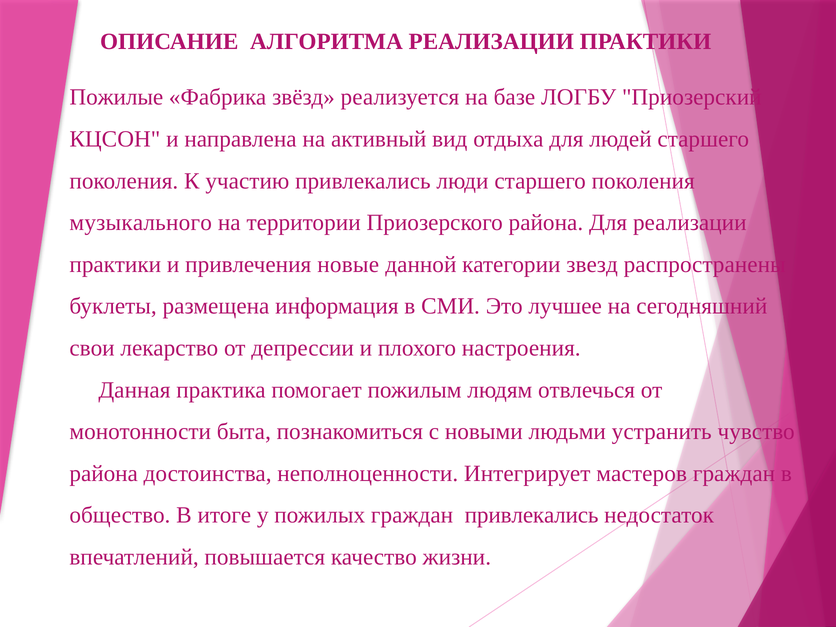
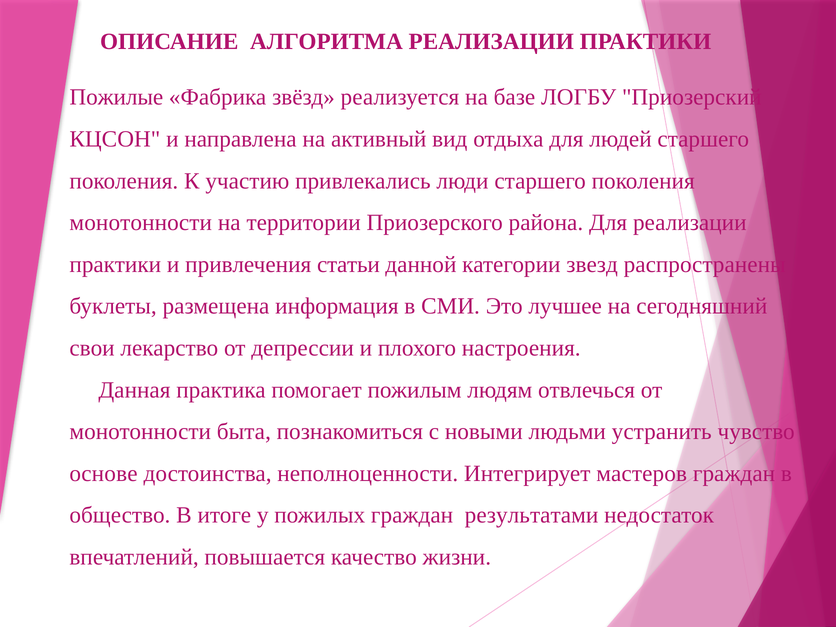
музыкального: музыкального -> монотонности (141, 223)
новые: новые -> статьи (348, 264)
района: района -> основе (104, 473)
граждан привлекались: привлекались -> результатами (532, 515)
